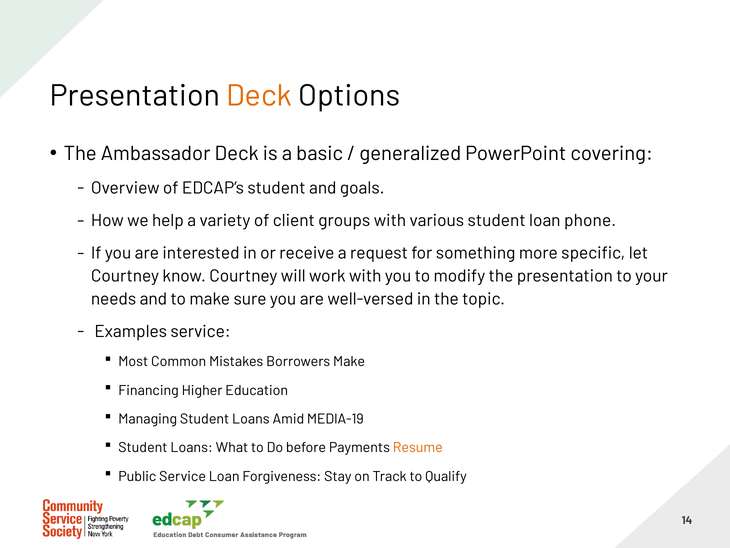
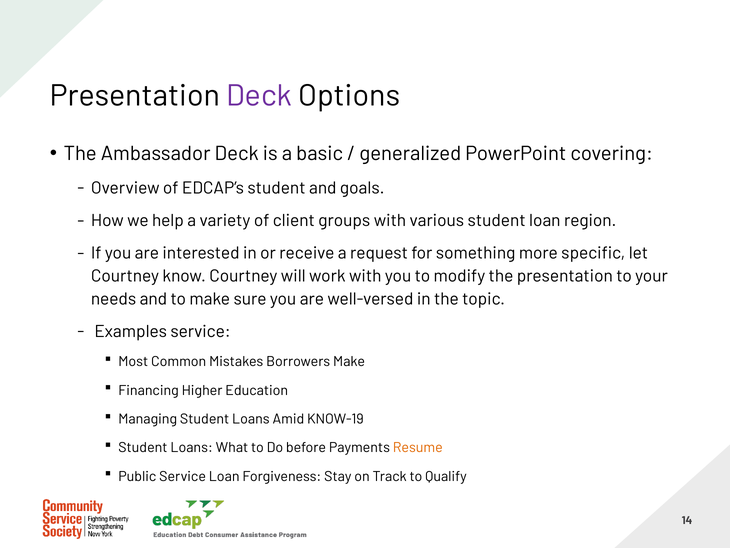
Deck colour: orange -> purple (259, 96)
phone: phone -> region (590, 220)
MEDIA-19: MEDIA-19 -> KNOW-19 (335, 419)
